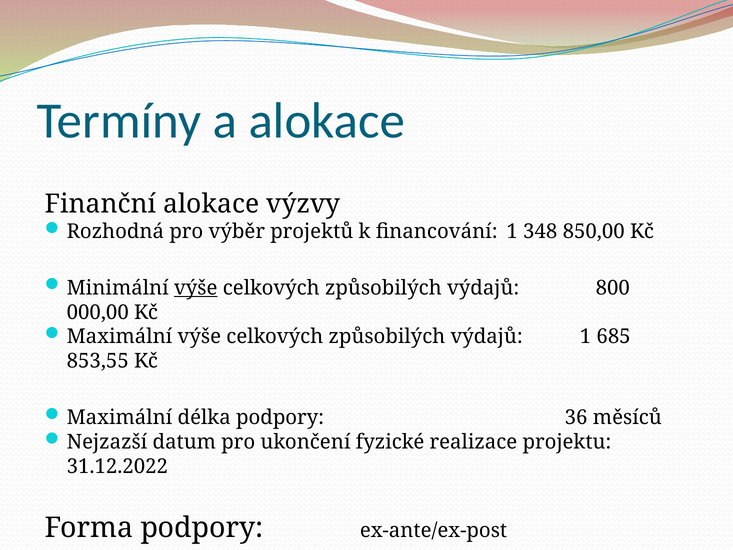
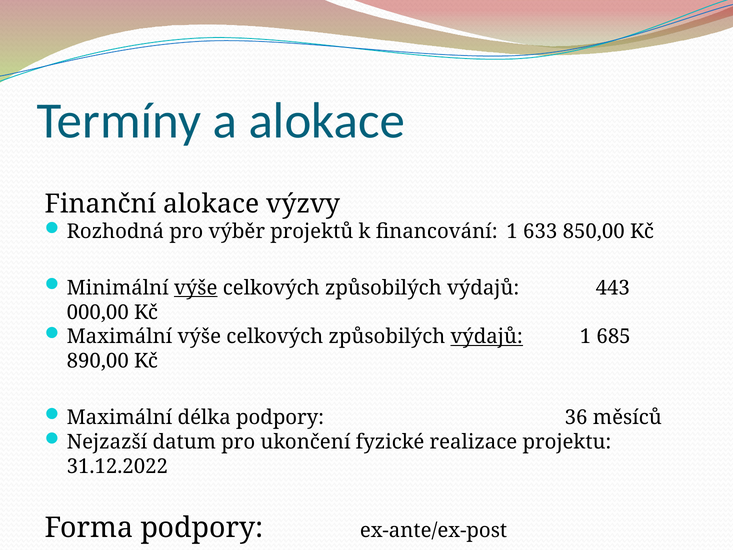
348: 348 -> 633 (540, 232)
800: 800 -> 443 (613, 288)
výdajů underline: none -> present (487, 337)
853,55: 853,55 -> 890,00 (98, 361)
